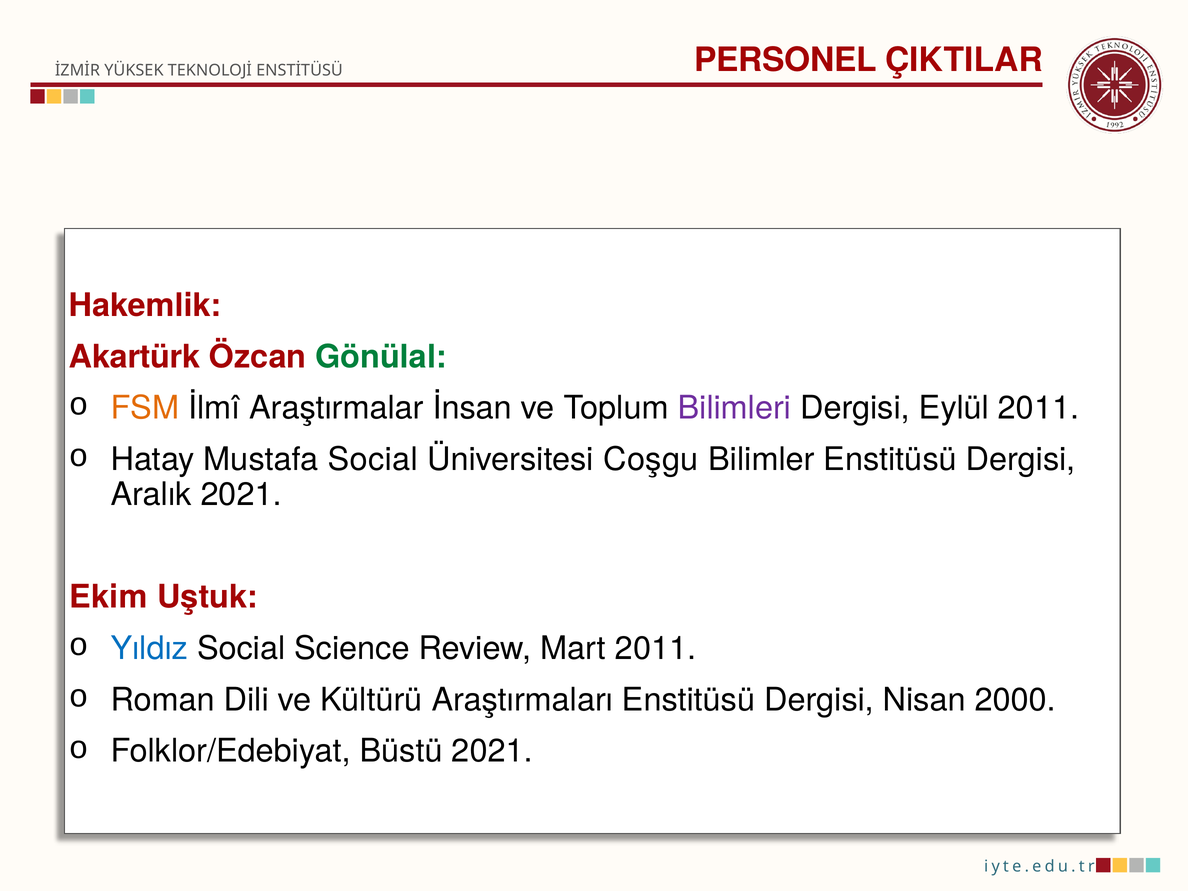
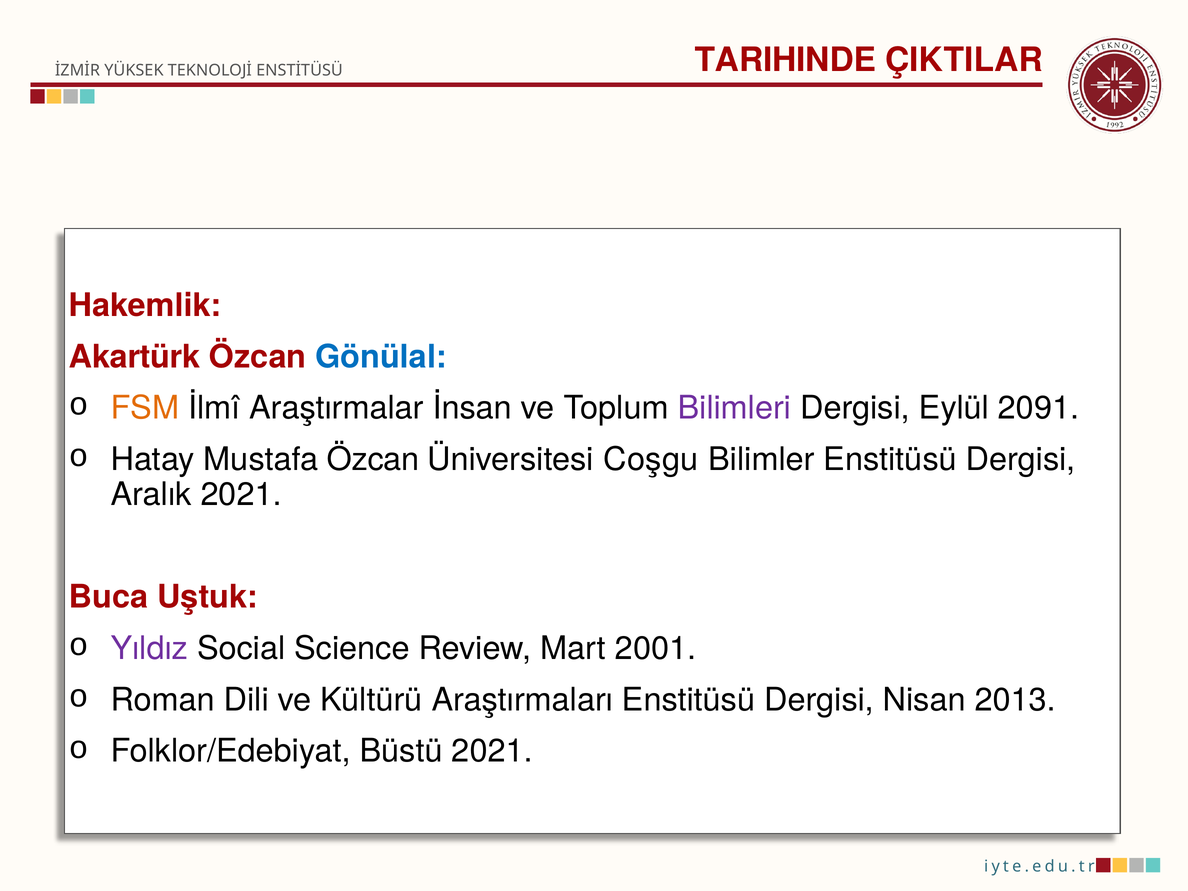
PERSONEL: PERSONEL -> TARIHINDE (785, 60)
Gönülal colour: green -> blue (381, 357)
Eylül 2011: 2011 -> 2091 (1039, 408)
Mustafa Social: Social -> Özcan (373, 459)
Ekim: Ekim -> Buca (109, 597)
Yıldız colour: blue -> purple (149, 649)
Mart 2011: 2011 -> 2001 (656, 649)
2000: 2000 -> 2013 (1015, 700)
